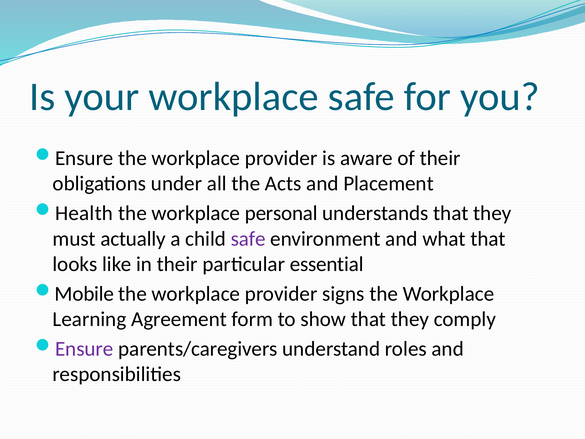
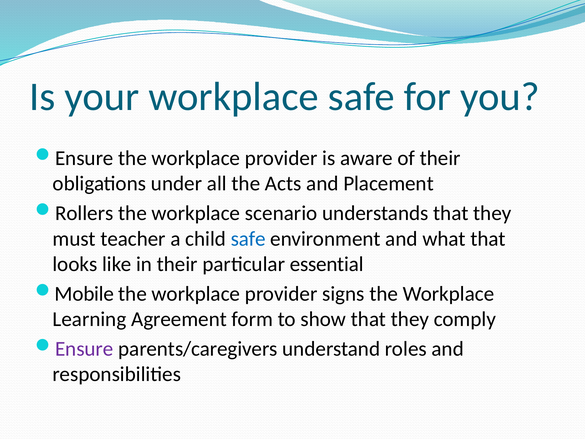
Health: Health -> Rollers (84, 213)
personal: personal -> scenario (281, 213)
actually: actually -> teacher (133, 239)
safe colour: purple -> blue (248, 239)
